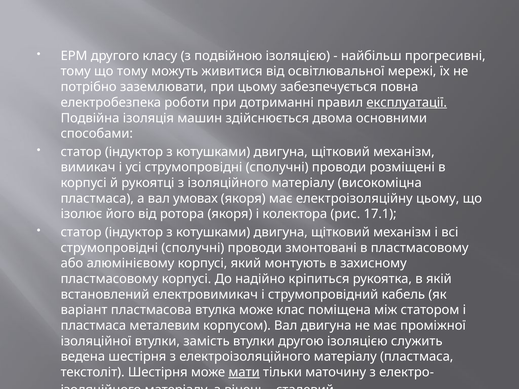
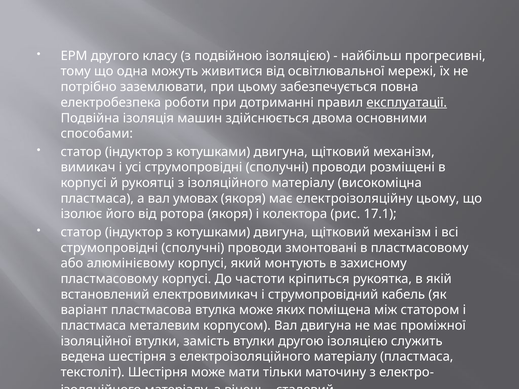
що тому: тому -> одна (132, 71)
надійно: надійно -> частоти (260, 279)
клас: клас -> яких (291, 310)
мати underline: present -> none (244, 372)
